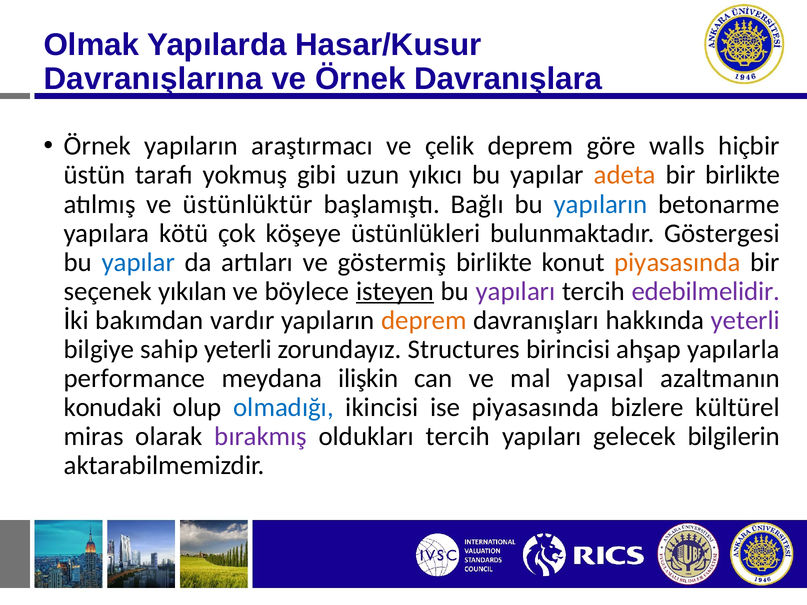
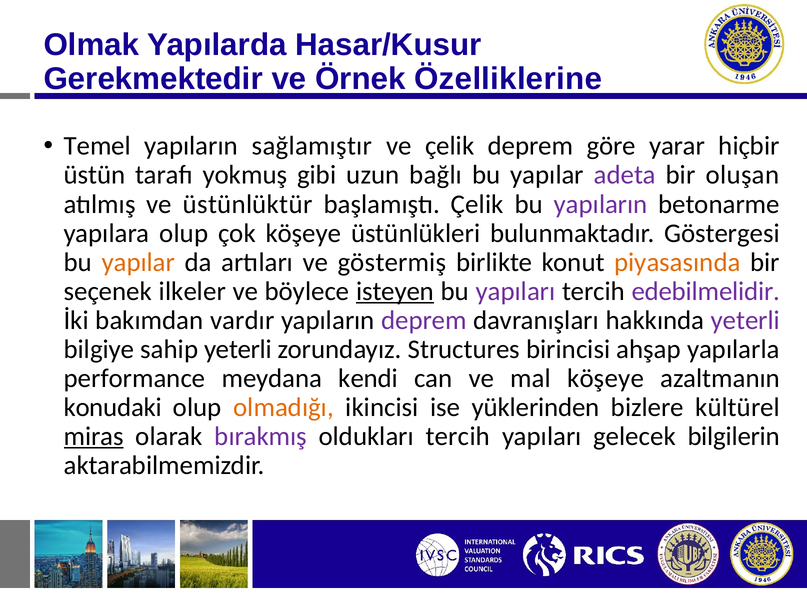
Davranışlarına: Davranışlarına -> Gerekmektedir (153, 79)
Davranışlara: Davranışlara -> Özelliklerine (508, 79)
Örnek: Örnek -> Temel (97, 146)
araştırmacı: araştırmacı -> sağlamıştır (312, 146)
walls: walls -> yarar (677, 146)
yıkıcı: yıkıcı -> bağlı (436, 175)
adeta colour: orange -> purple (625, 175)
bir birlikte: birlikte -> oluşan (742, 175)
başlamıştı Bağlı: Bağlı -> Çelik (477, 204)
yapıların colour: blue -> purple (601, 204)
yapılara kötü: kötü -> olup (184, 233)
yapılar colour: blue -> orange (138, 262)
yıkılan: yıkılan -> ilkeler (192, 291)
deprem colour: orange -> purple (424, 320)
ilişkin: ilişkin -> kendi (368, 378)
mal yapısal: yapısal -> köşeye (605, 378)
olmadığı colour: blue -> orange (284, 407)
ise piyasasında: piyasasında -> yüklerinden (536, 407)
miras underline: none -> present (94, 437)
